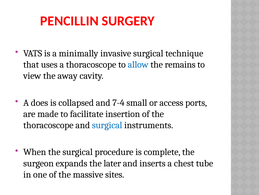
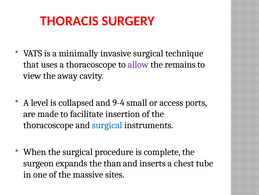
PENCILLIN: PENCILLIN -> THORACIS (69, 21)
allow colour: blue -> purple (138, 64)
does: does -> level (40, 102)
7-4: 7-4 -> 9-4 (118, 102)
later: later -> than (112, 163)
